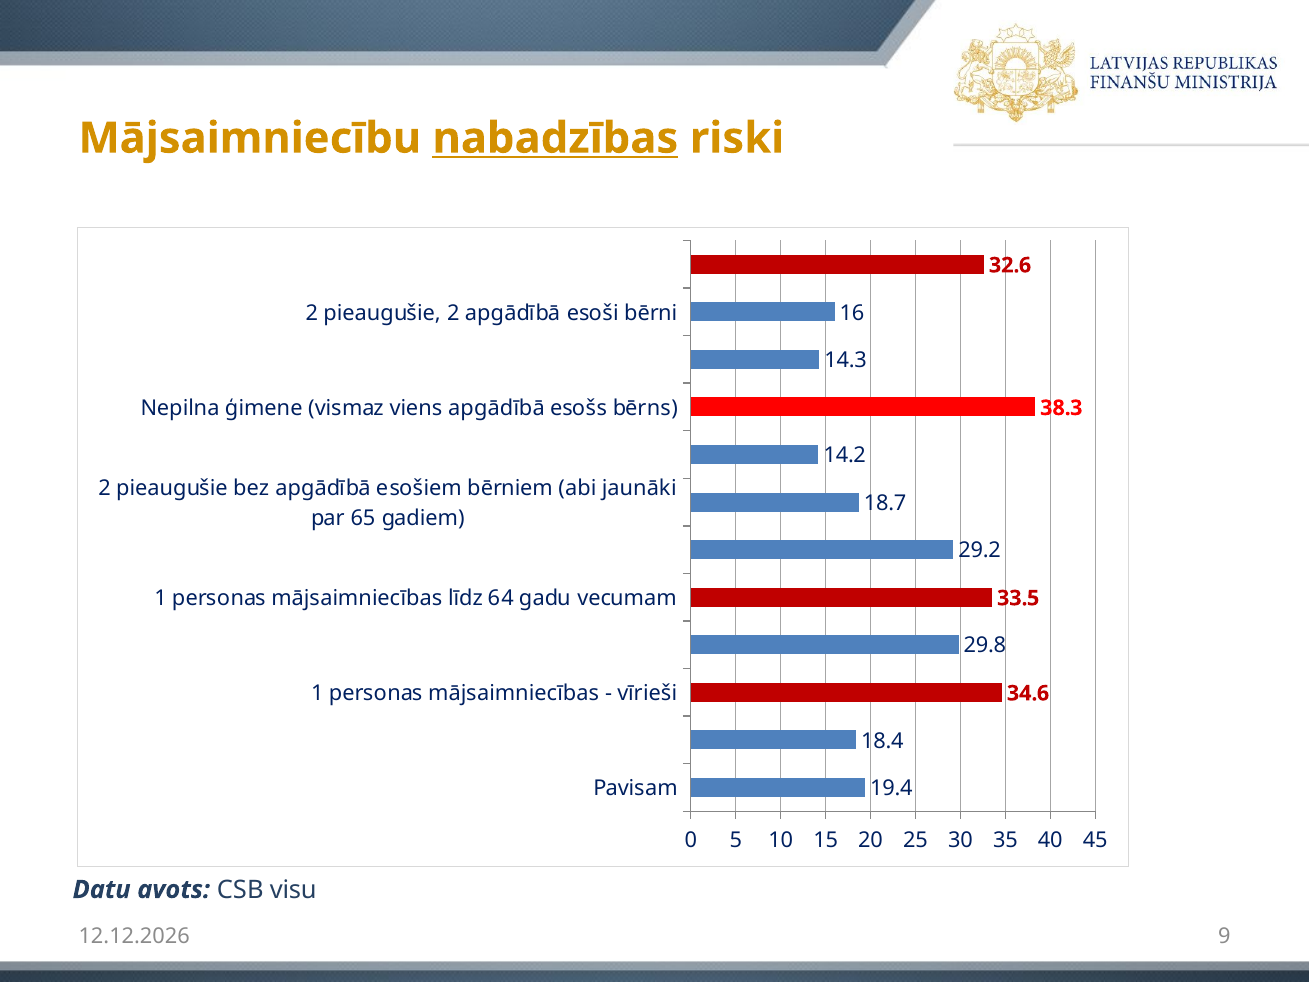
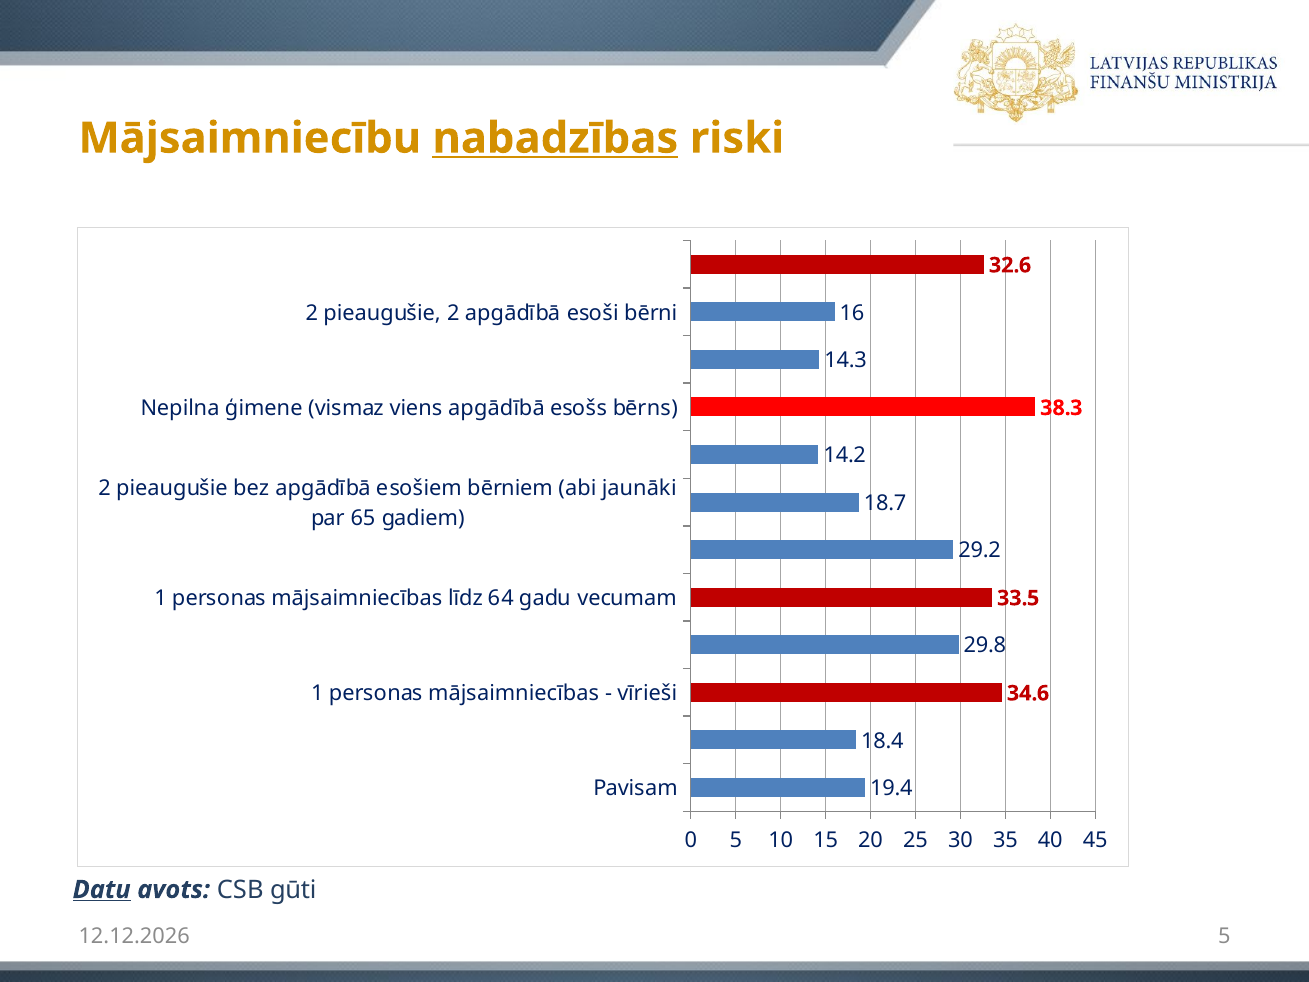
Datu underline: none -> present (102, 889)
visu: visu -> gūti (293, 889)
9: 9 -> 5 (1224, 936)
